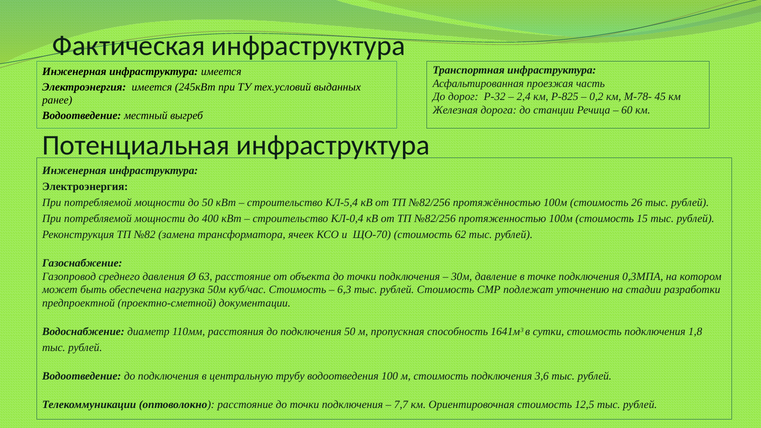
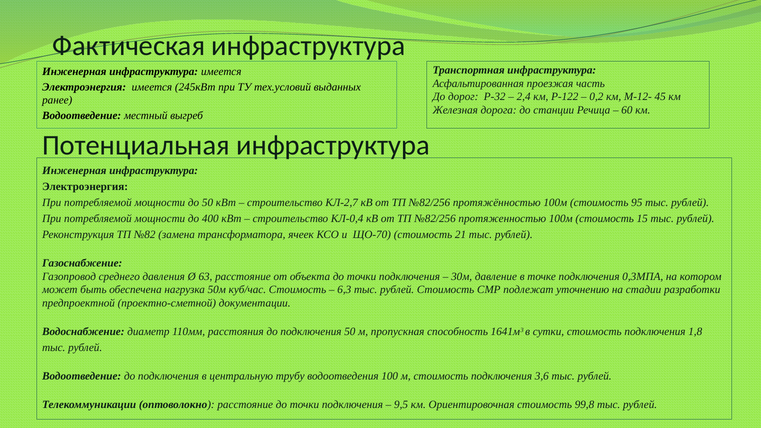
Р-825: Р-825 -> Р-122 (565, 97)
М-78-: М-78- -> М-12- (638, 97)
КЛ-5,4: КЛ-5,4 -> КЛ-2,7 (342, 203)
26: 26 -> 95 (637, 203)
62: 62 -> 21 (461, 235)
7,7: 7,7 -> 9,5 (401, 405)
12,5: 12,5 -> 99,8 (584, 405)
